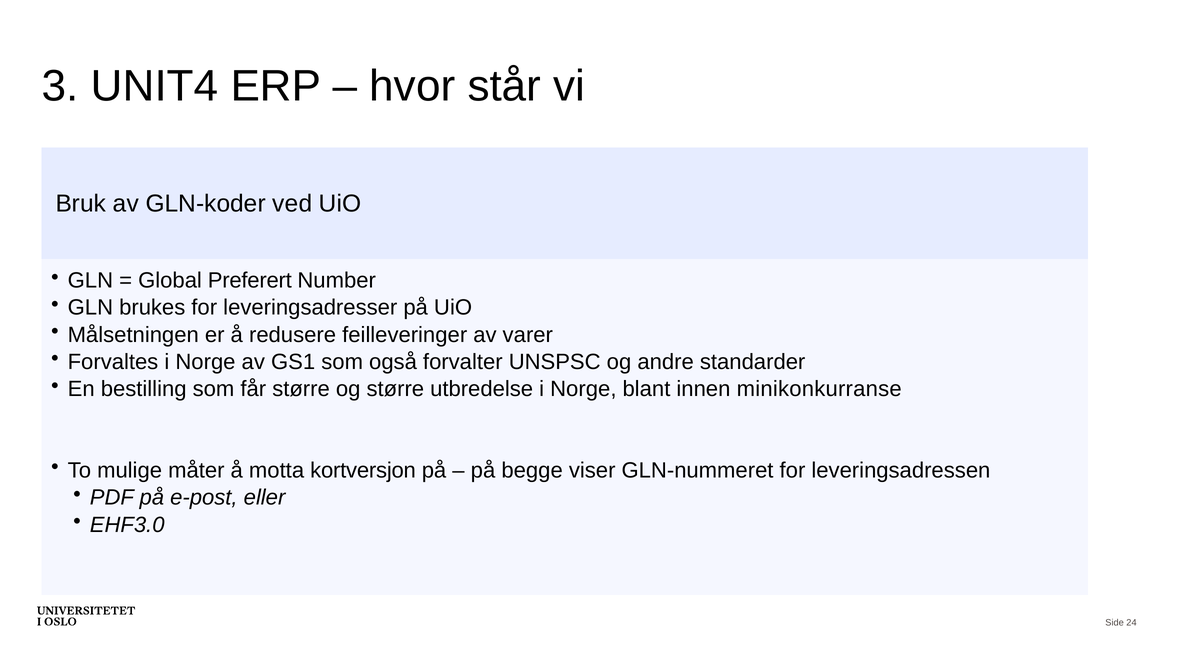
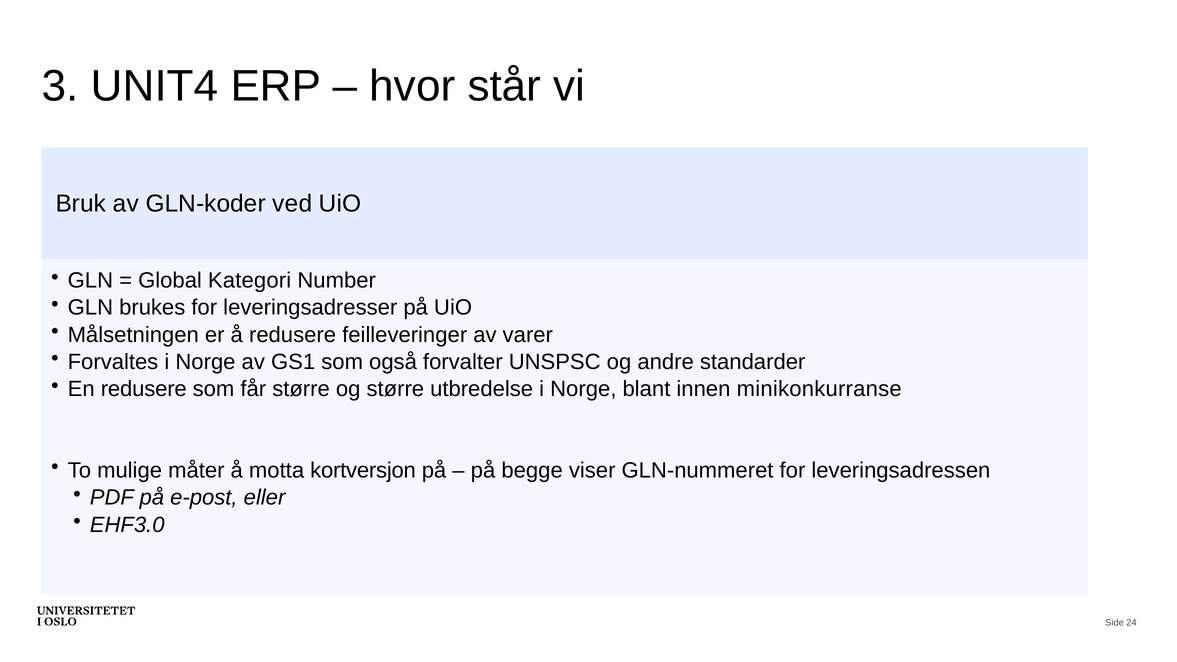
Preferert: Preferert -> Kategori (250, 281)
En bestilling: bestilling -> redusere (144, 389)
